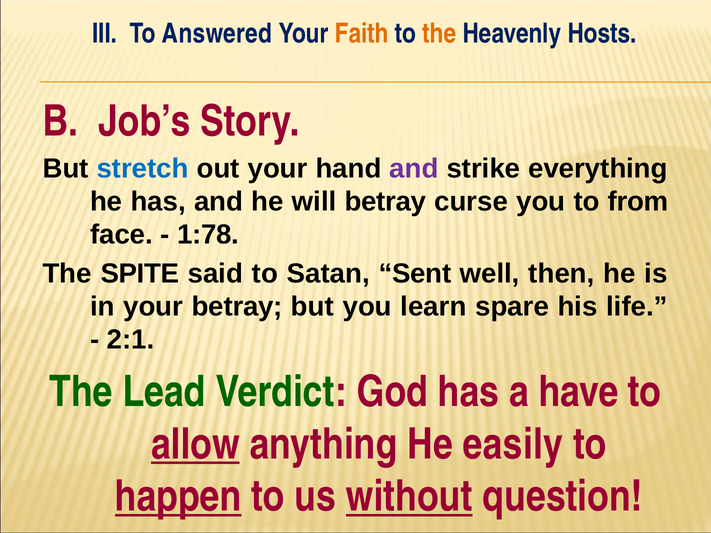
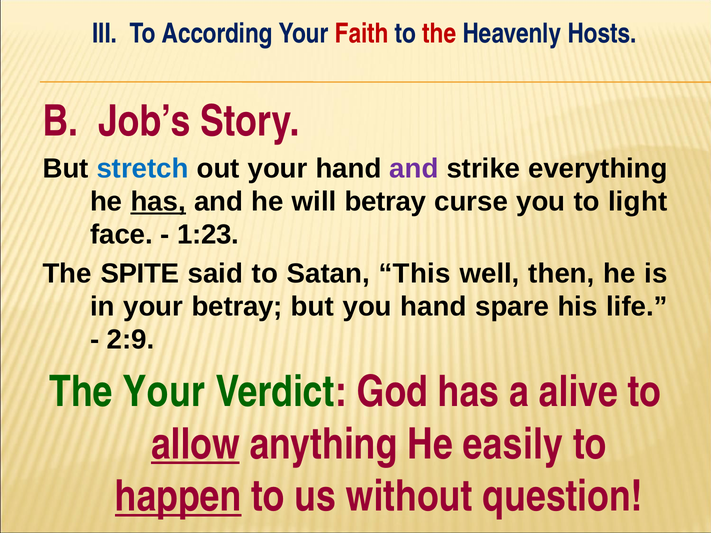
Answered: Answered -> According (217, 34)
Faith colour: orange -> red (362, 34)
the colour: orange -> red (439, 34)
has underline: none -> present (158, 202)
from: from -> light (638, 202)
1:78: 1:78 -> 1:23 (208, 235)
Sent: Sent -> This (415, 274)
you learn: learn -> hand (433, 307)
2:1: 2:1 -> 2:9 (131, 340)
The Lead: Lead -> Your (164, 392)
have: have -> alive (578, 392)
without underline: present -> none (409, 497)
